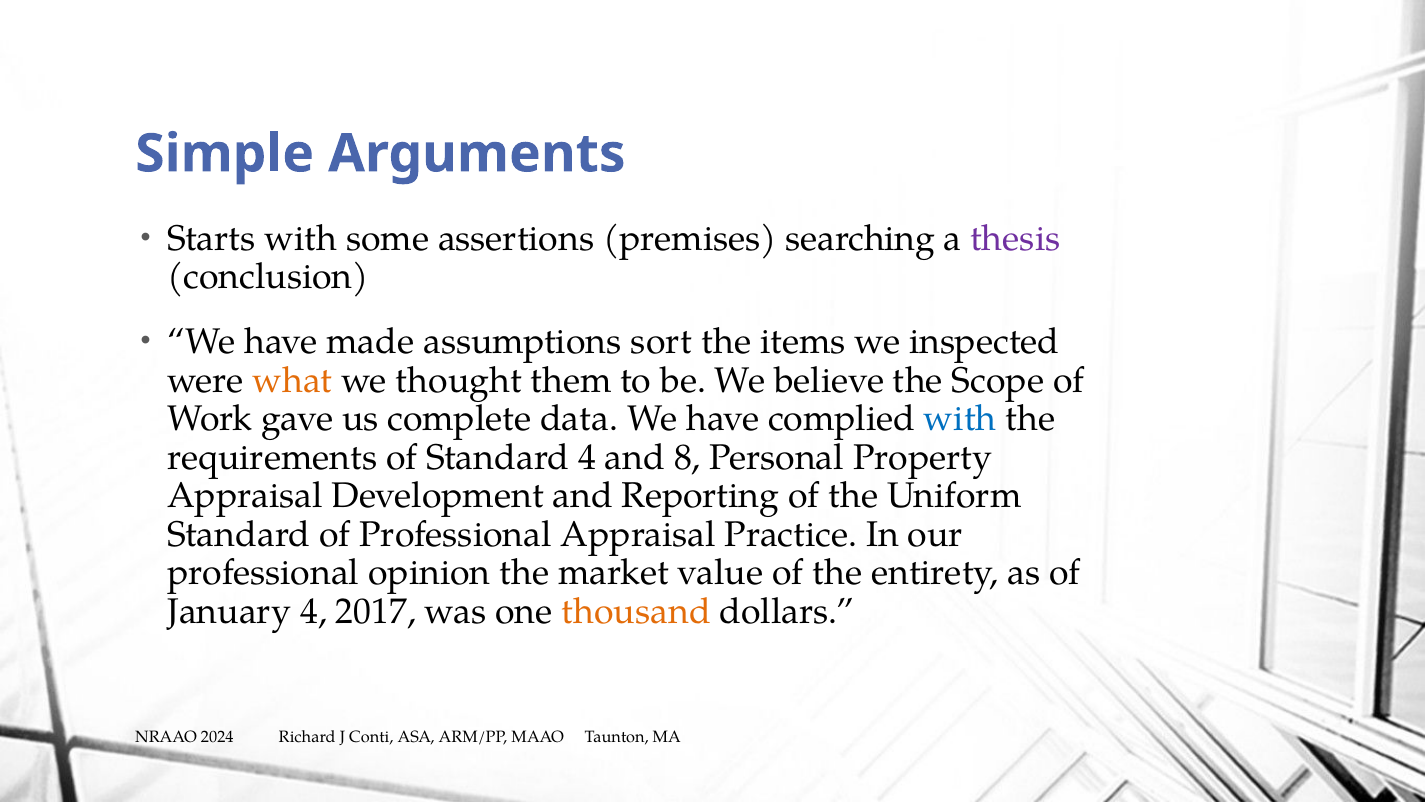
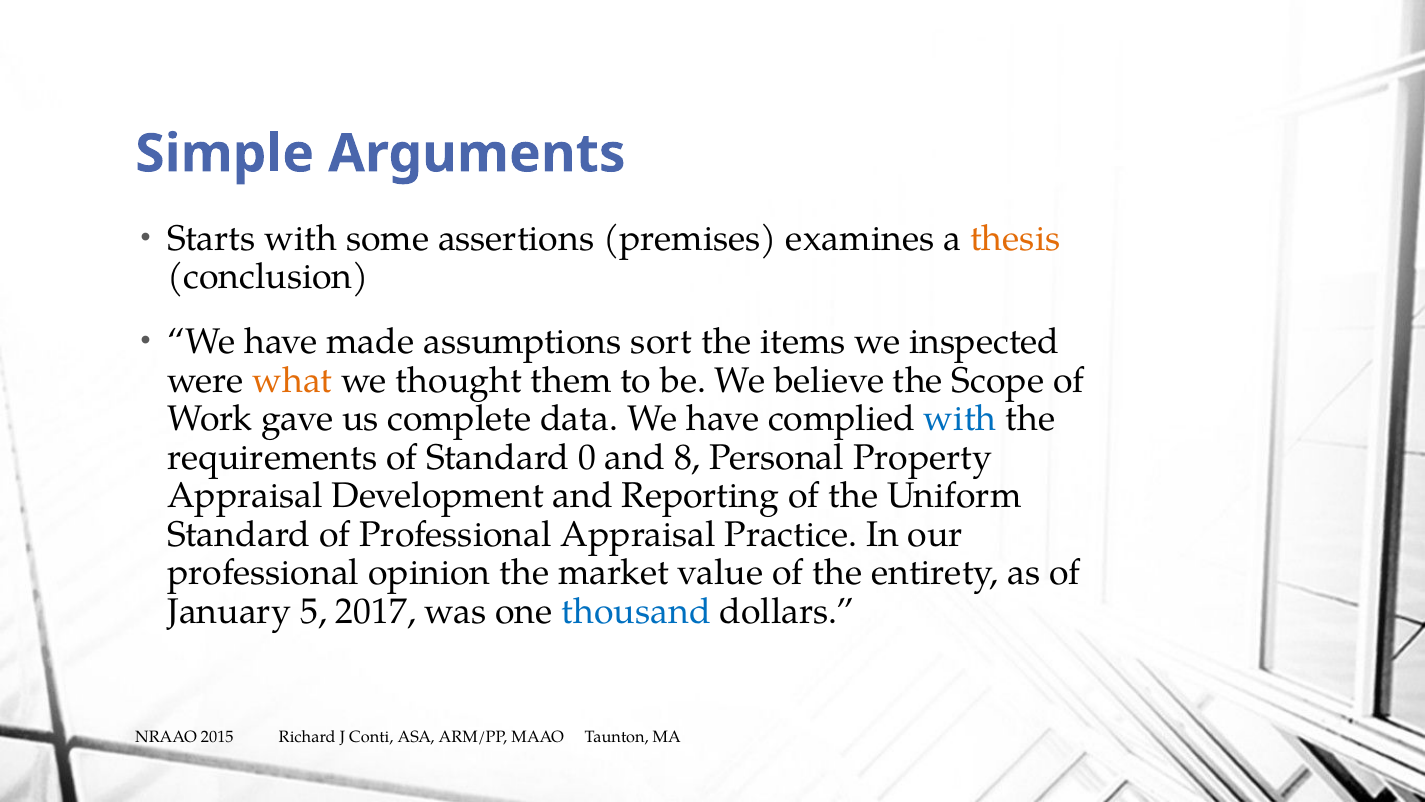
searching: searching -> examines (860, 238)
thesis colour: purple -> orange (1015, 238)
Standard 4: 4 -> 0 (587, 457)
January 4: 4 -> 5 (314, 611)
thousand colour: orange -> blue (636, 611)
2024: 2024 -> 2015 (217, 737)
